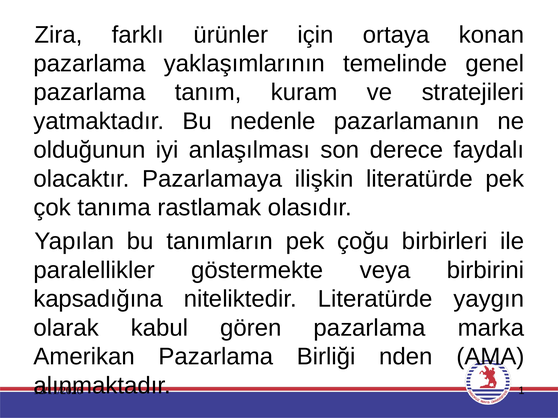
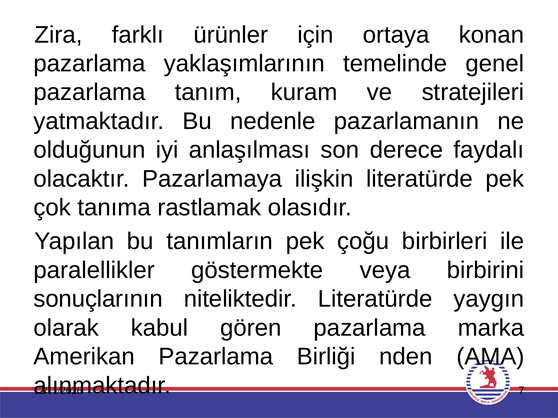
kapsadığına: kapsadığına -> sonuçlarının (98, 299)
1: 1 -> 7 (521, 391)
